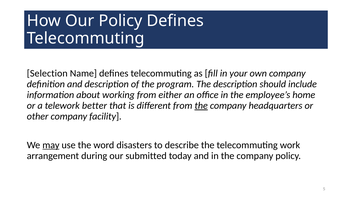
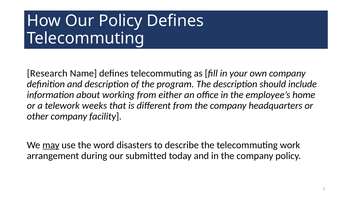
Selection: Selection -> Research (47, 73)
better: better -> weeks (94, 106)
the underline: present -> none (201, 106)
